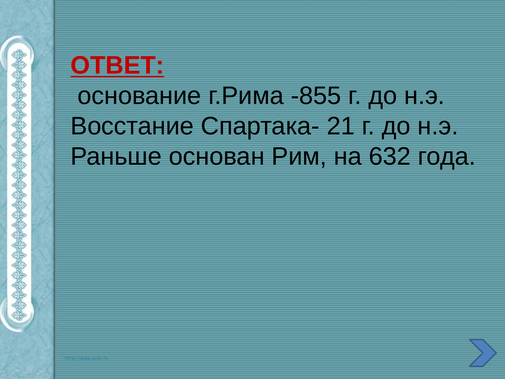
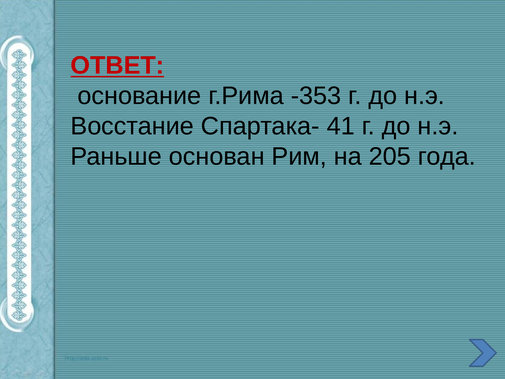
-855: -855 -> -353 (316, 96)
21: 21 -> 41 (341, 126)
632: 632 -> 205 (390, 156)
